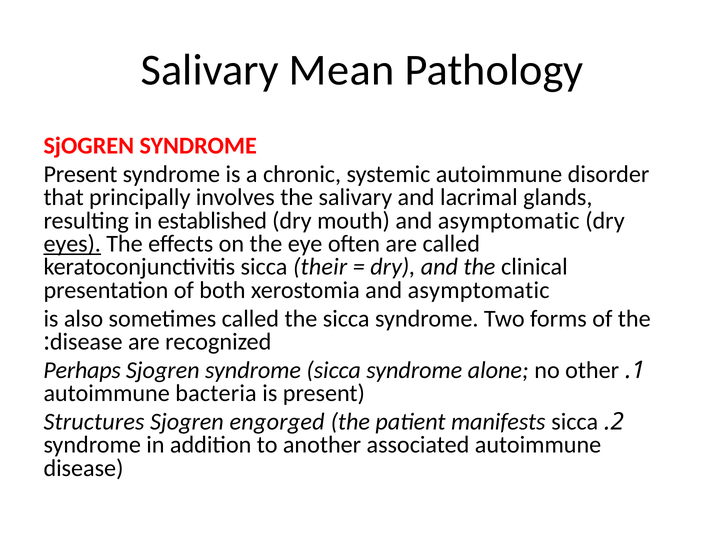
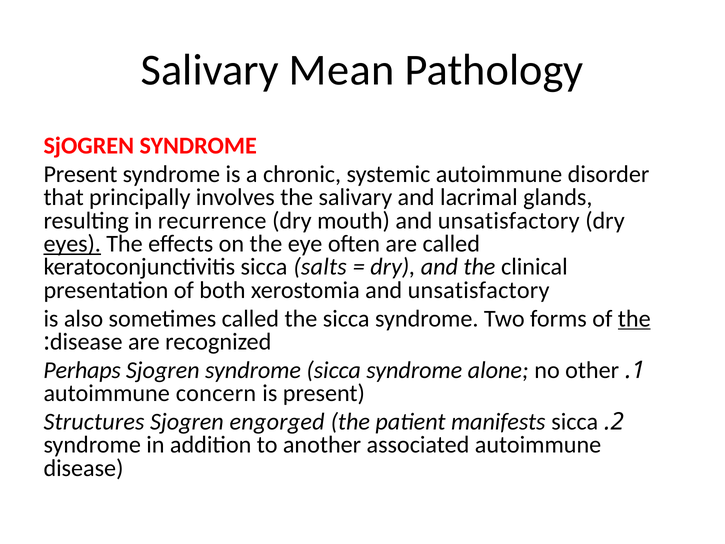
established: established -> recurrence (212, 220)
mouth and asymptomatic: asymptomatic -> unsatisfactory (509, 220)
their: their -> salts (320, 267)
xerostomia and asymptomatic: asymptomatic -> unsatisfactory (479, 290)
the underline: none -> present (634, 318)
bacteria: bacteria -> concern (216, 393)
